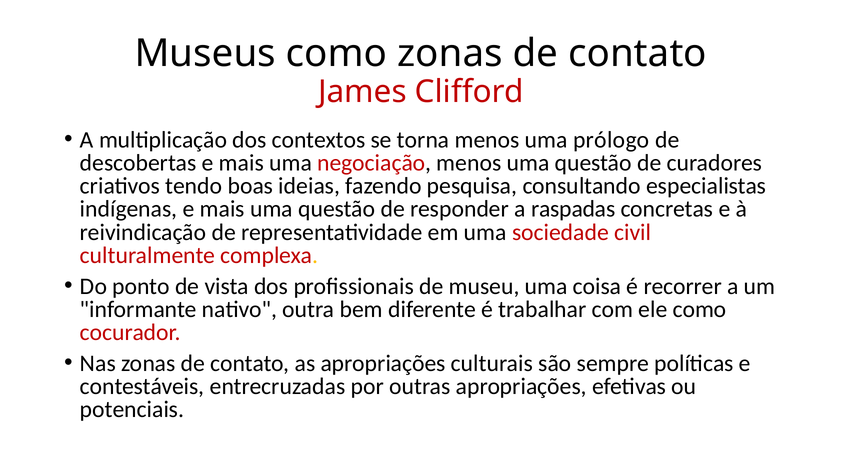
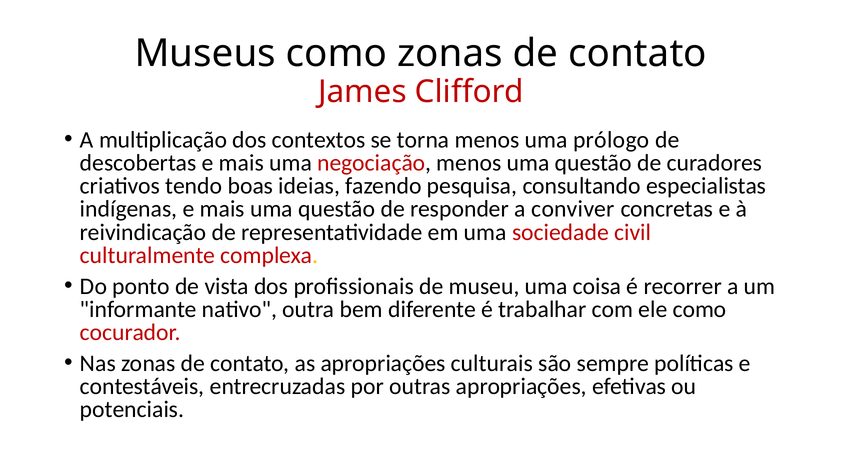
raspadas: raspadas -> conviver (573, 209)
